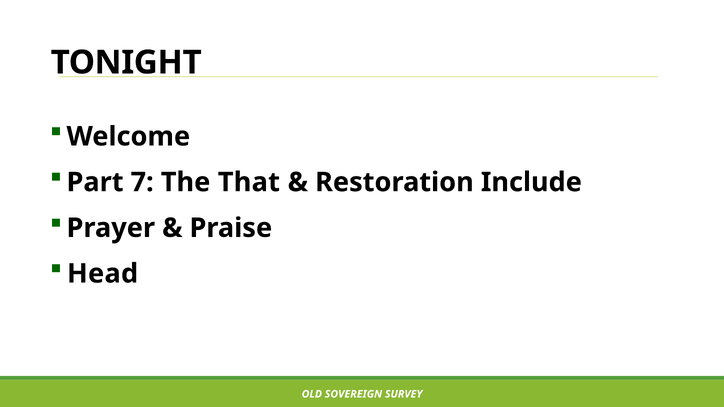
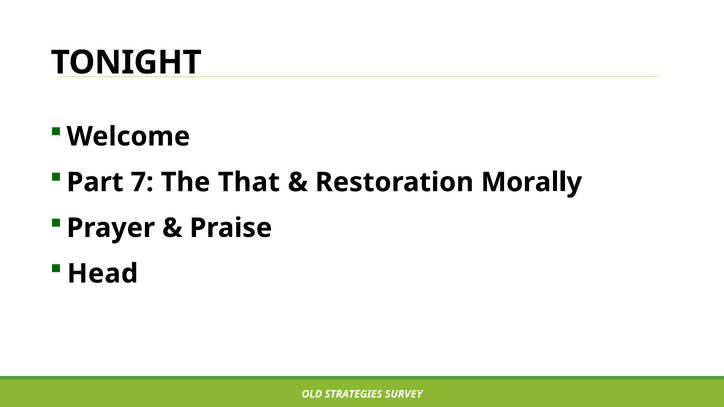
Include: Include -> Morally (531, 182)
SOVEREIGN: SOVEREIGN -> STRATEGIES (353, 394)
